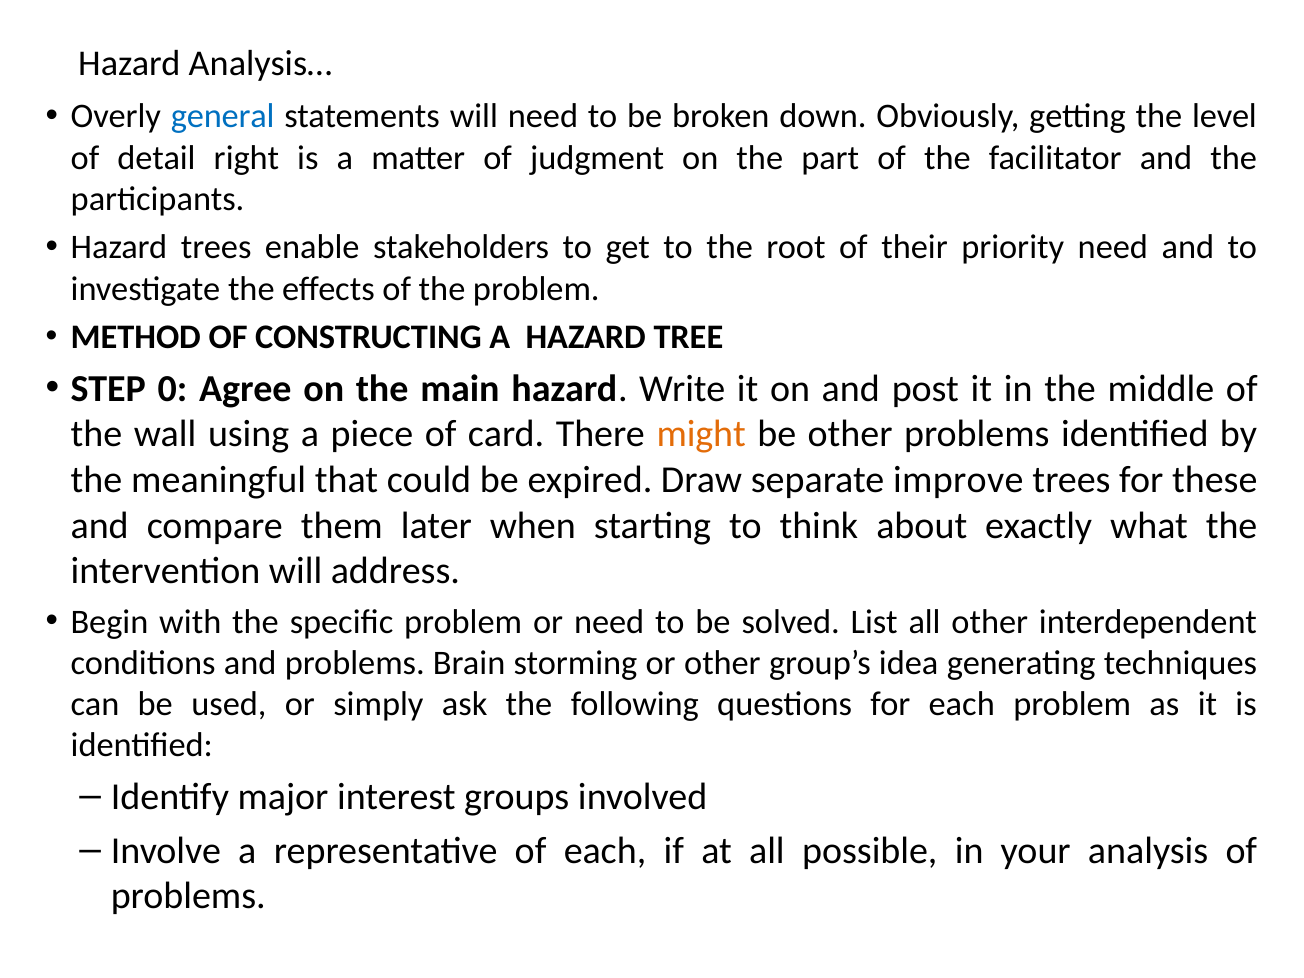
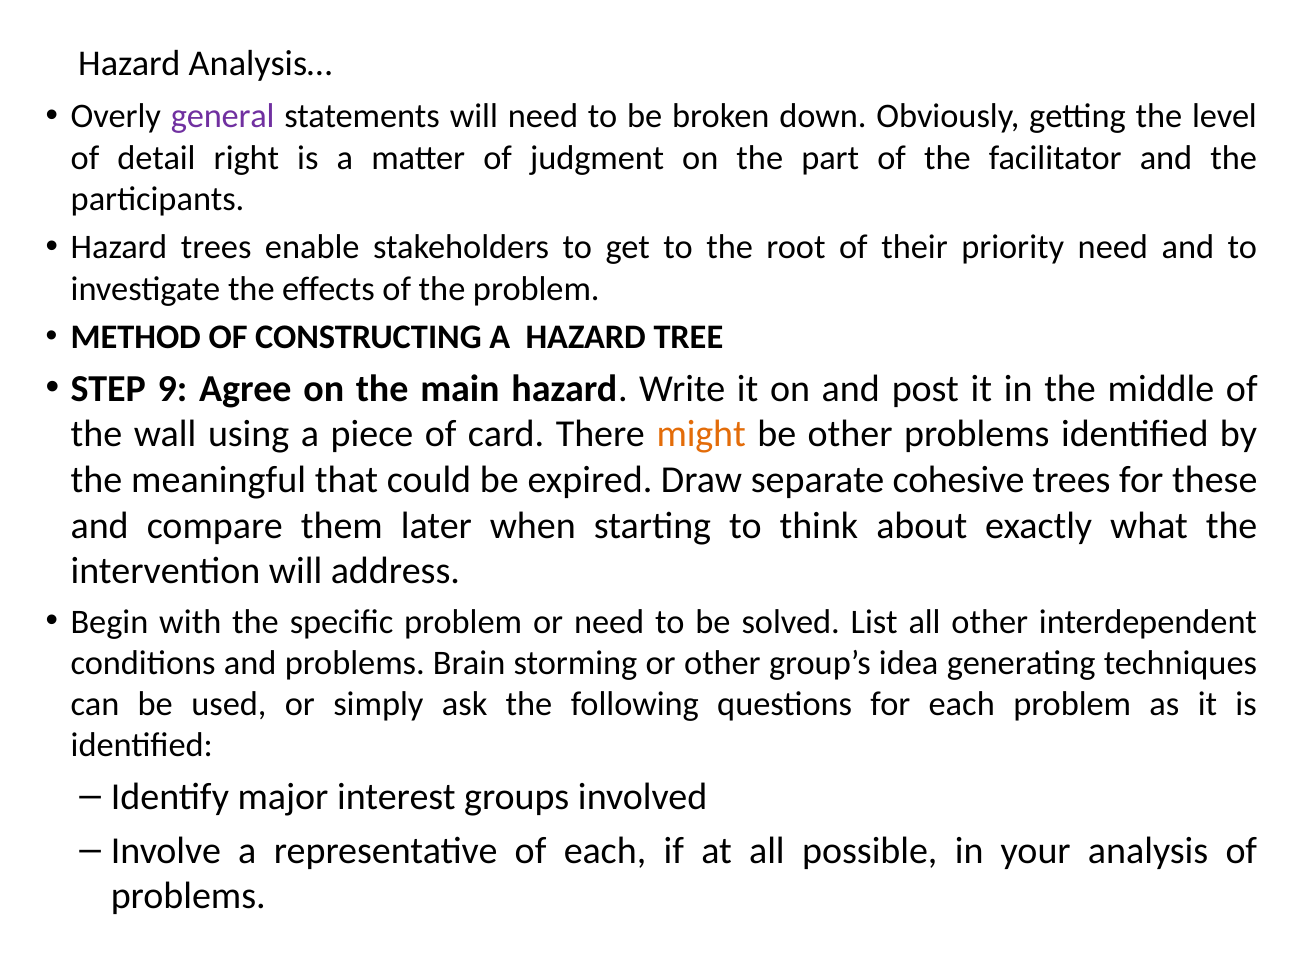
general colour: blue -> purple (223, 116)
0: 0 -> 9 (172, 389)
improve: improve -> cohesive (959, 480)
